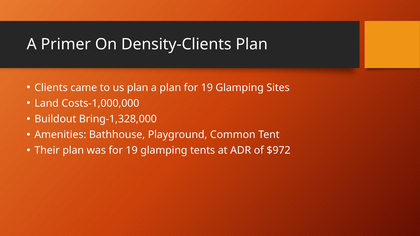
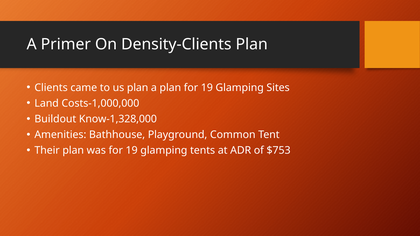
Bring-1,328,000: Bring-1,328,000 -> Know-1,328,000 (118, 119)
$972: $972 -> $753 (279, 151)
